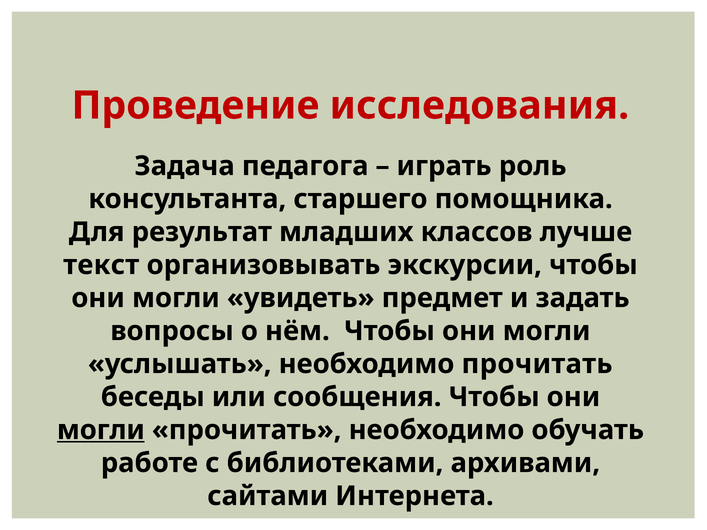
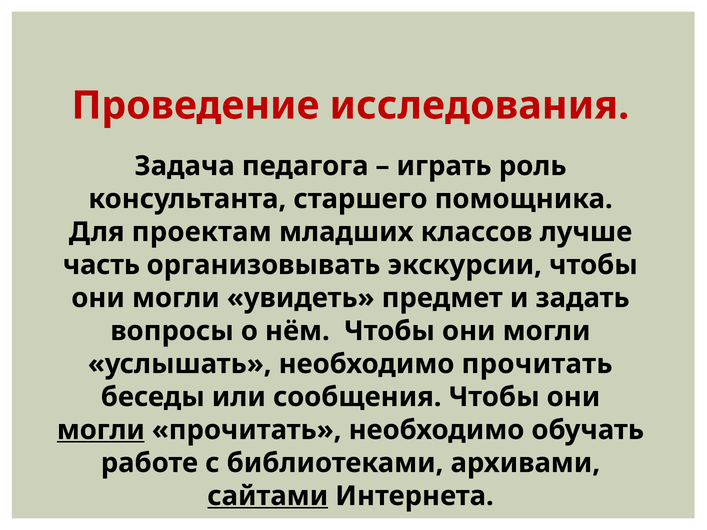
результат: результат -> проектам (202, 232)
текст: текст -> часть (101, 265)
сайтами underline: none -> present (268, 496)
